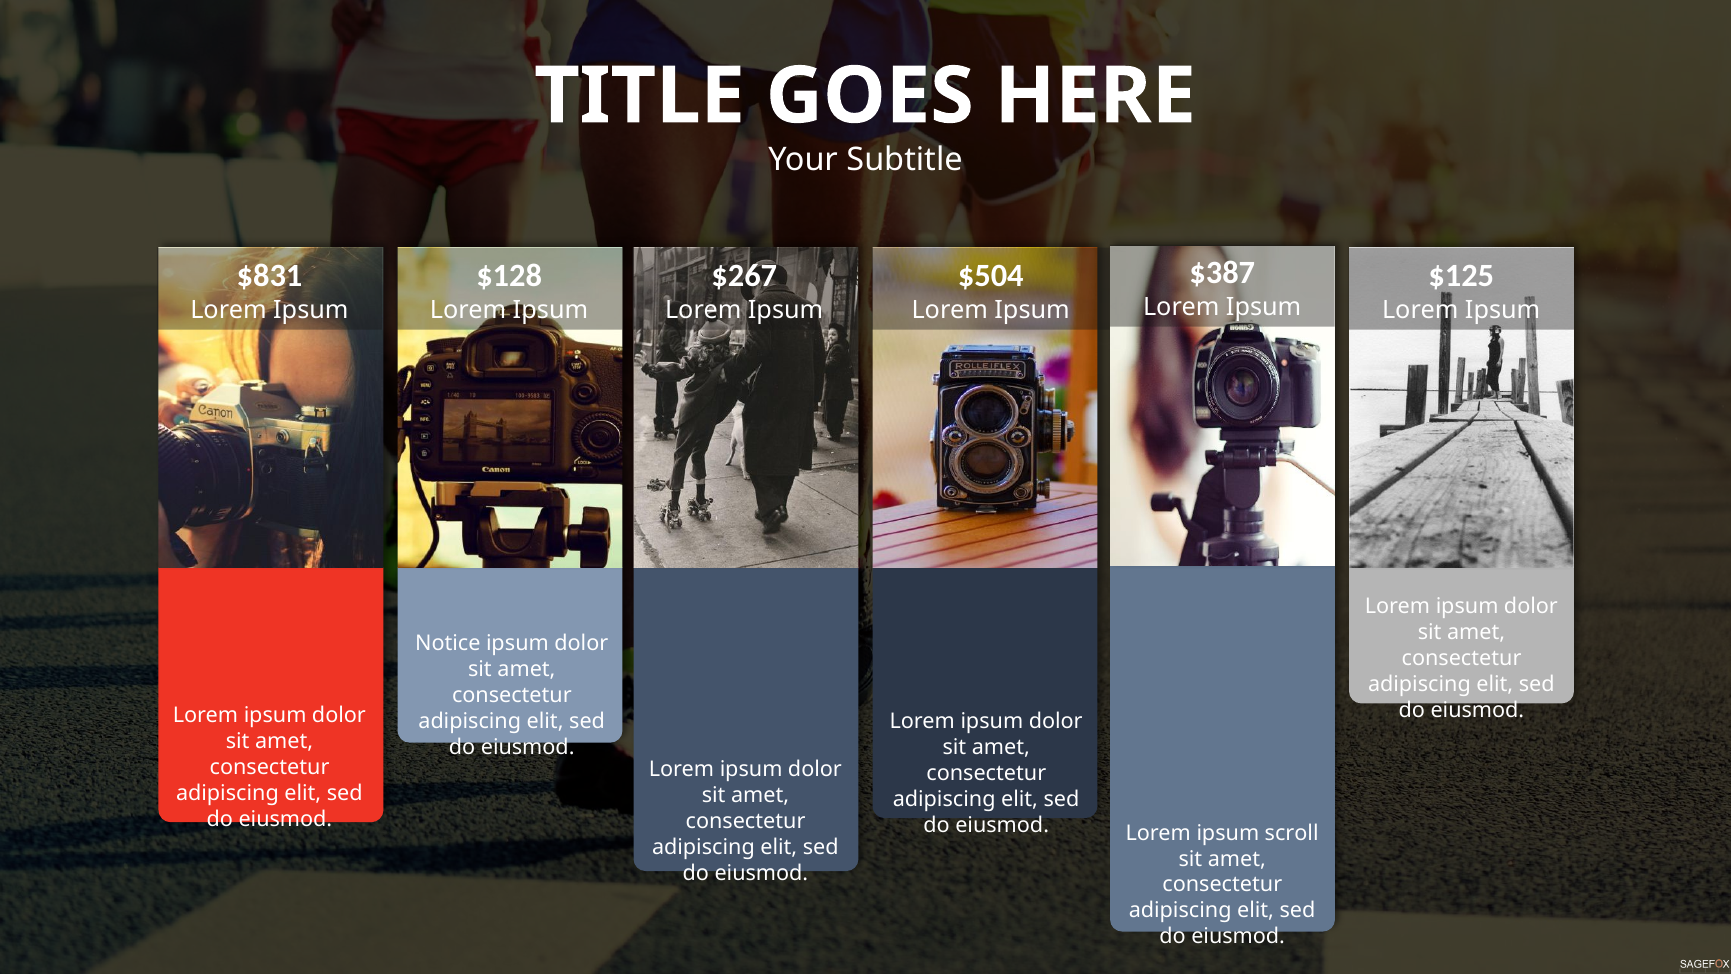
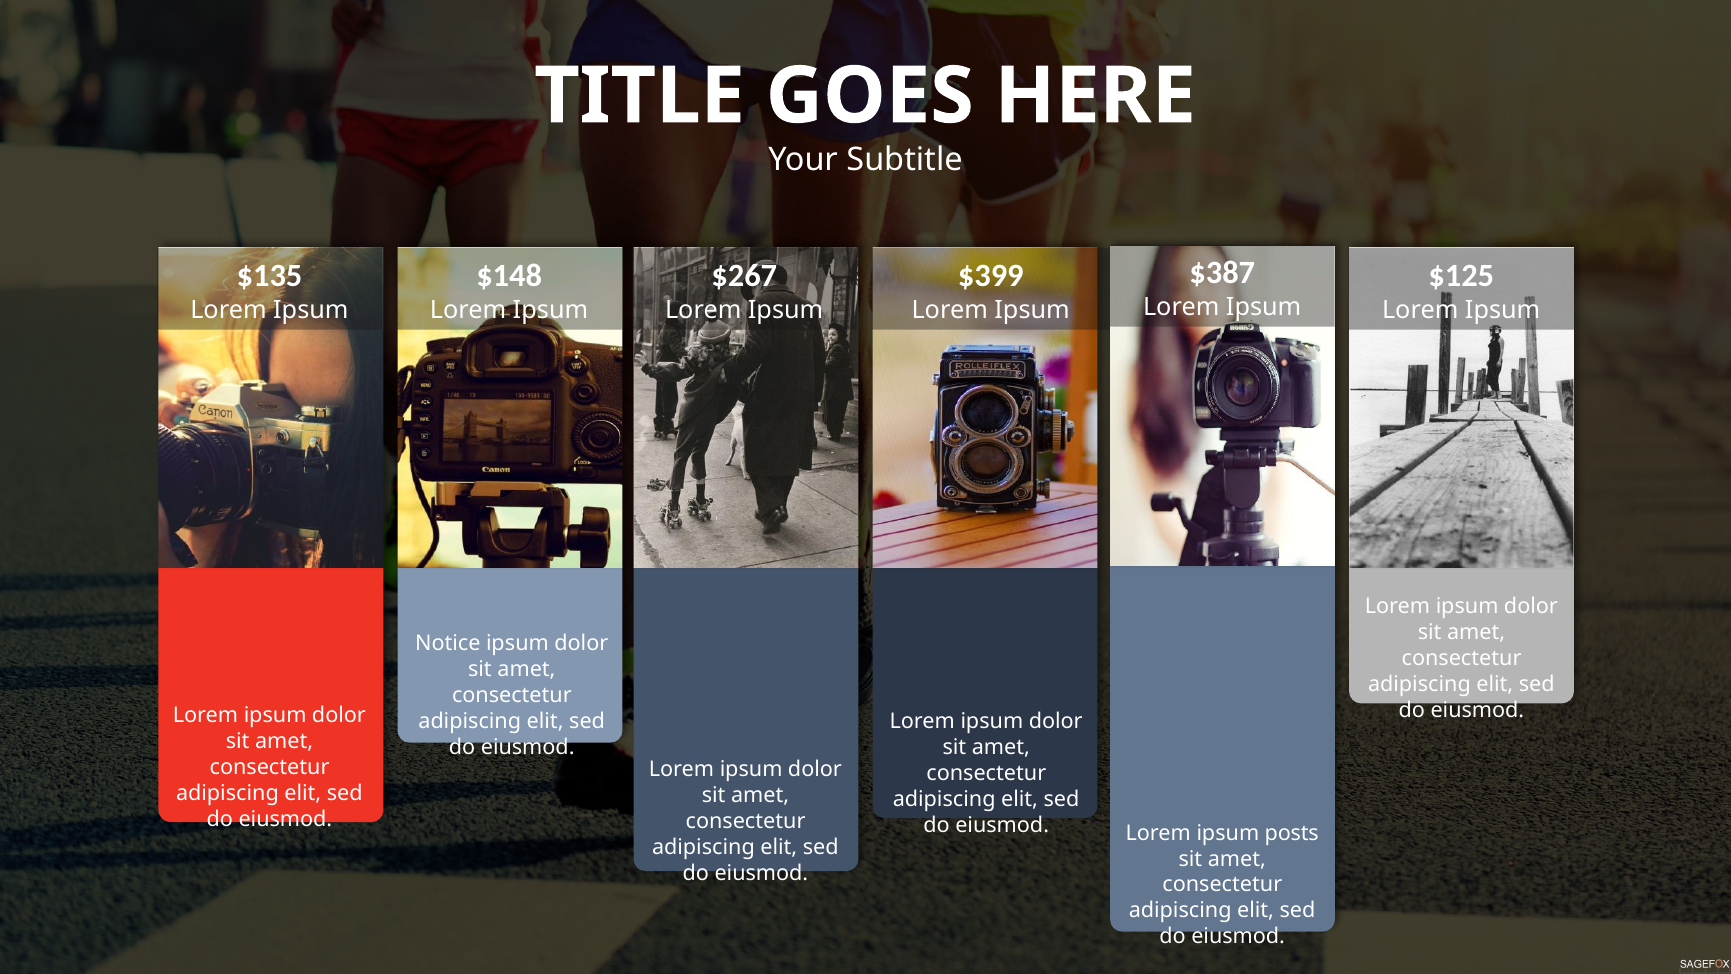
$831: $831 -> $135 (270, 276)
$128: $128 -> $148 (509, 276)
$504: $504 -> $399 (991, 276)
scroll: scroll -> posts (1292, 833)
